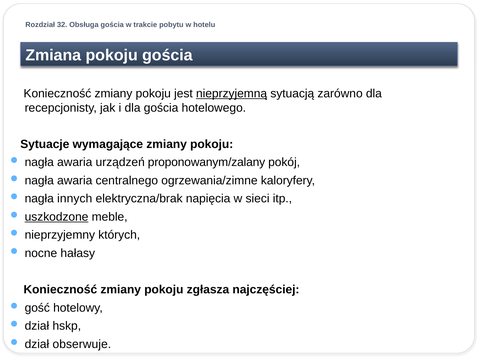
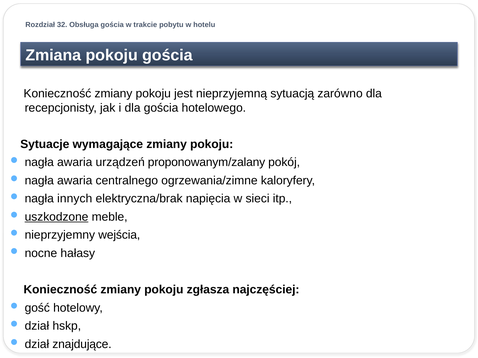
nieprzyjemną underline: present -> none (232, 94)
których: których -> wejścia (119, 235)
obserwuje: obserwuje -> znajdujące (82, 345)
